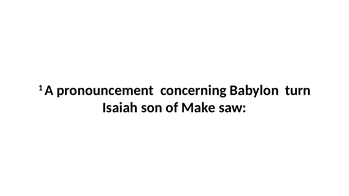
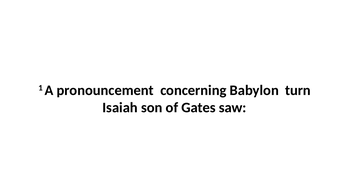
Make: Make -> Gates (199, 108)
